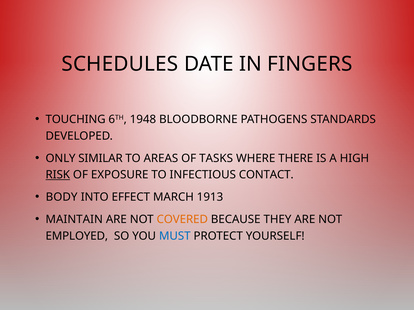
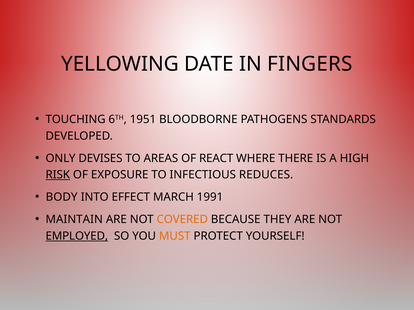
SCHEDULES: SCHEDULES -> YELLOWING (120, 64)
1948: 1948 -> 1951 (143, 120)
SIMILAR: SIMILAR -> DEVISES (100, 159)
TASKS: TASKS -> REACT (216, 159)
CONTACT: CONTACT -> REDUCES (266, 175)
1913: 1913 -> 1991 (210, 197)
EMPLOYED underline: none -> present (77, 236)
MUST colour: blue -> orange (175, 236)
